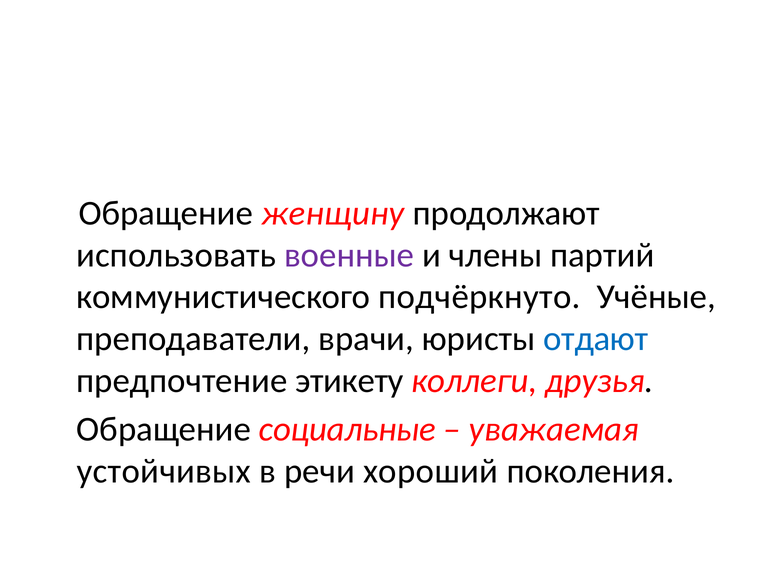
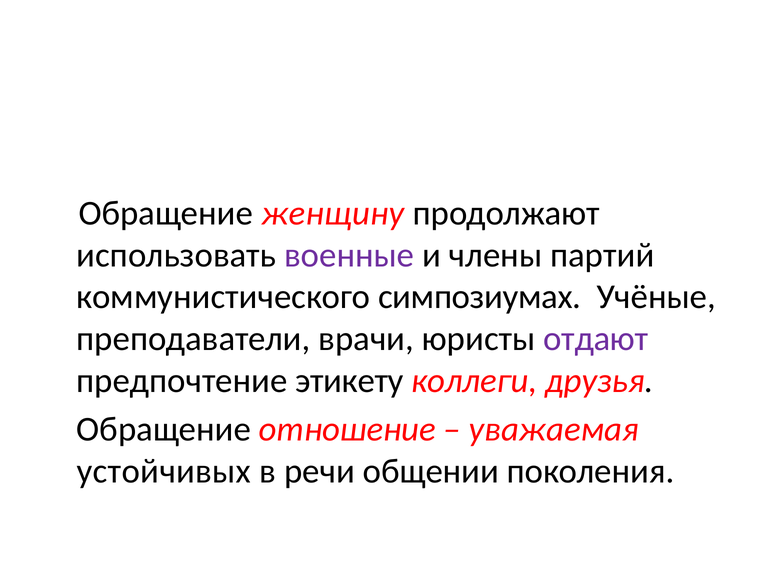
подчёркнуто: подчёркнуто -> симпозиумах (480, 297)
отдают colour: blue -> purple (596, 339)
социальные: социальные -> отношение (347, 429)
хороший: хороший -> общении (431, 471)
